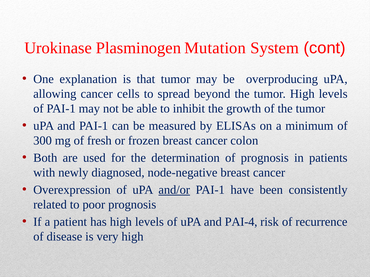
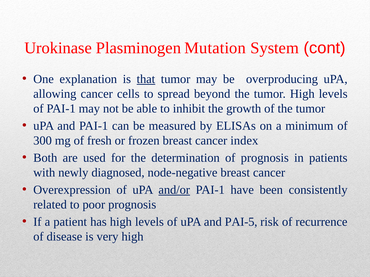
that underline: none -> present (146, 79)
colon: colon -> index (244, 141)
PAI-4: PAI-4 -> PAI-5 (241, 222)
